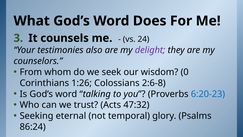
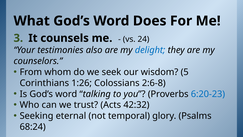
delight colour: purple -> blue (150, 50)
0: 0 -> 5 (185, 72)
47:32: 47:32 -> 42:32 (136, 105)
86:24: 86:24 -> 68:24 (33, 127)
